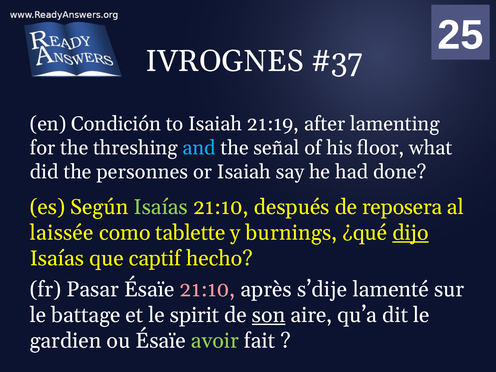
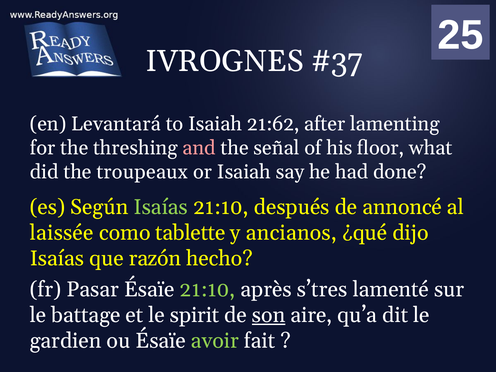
Condición: Condición -> Levantará (116, 124)
21:19: 21:19 -> 21:62 (273, 124)
and colour: light blue -> pink (199, 148)
personnes: personnes -> troupeaux (142, 172)
reposera: reposera -> annoncé (402, 207)
burnings: burnings -> ancianos (291, 233)
dijo underline: present -> none (410, 233)
captif: captif -> razón (155, 259)
21:10 colour: pink -> light green (207, 290)
s’dije: s’dije -> s’tres (322, 290)
